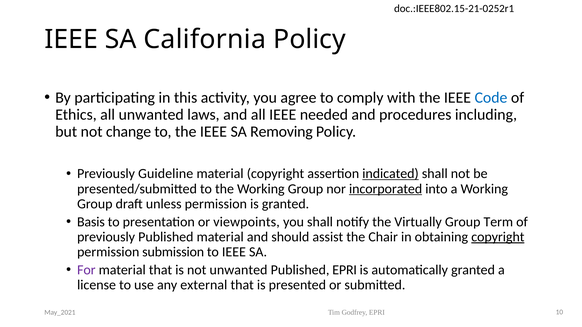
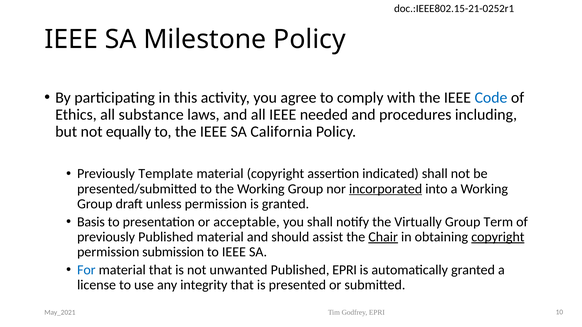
California: California -> Milestone (205, 39)
all unwanted: unwanted -> substance (151, 115)
change: change -> equally (129, 132)
Removing: Removing -> California (281, 132)
Guideline: Guideline -> Template (166, 174)
indicated underline: present -> none (391, 174)
viewpoints: viewpoints -> acceptable (247, 222)
Chair underline: none -> present (383, 237)
For colour: purple -> blue (86, 270)
external: external -> integrity (204, 285)
